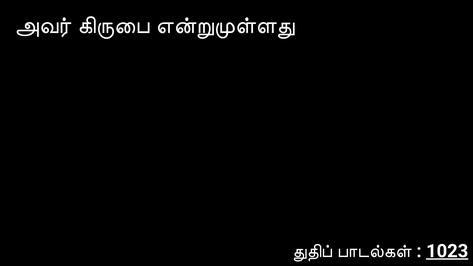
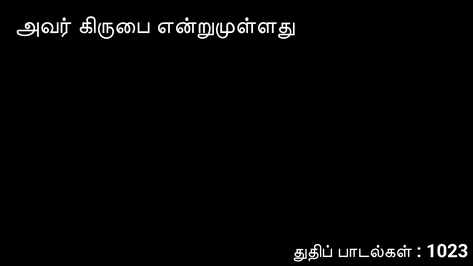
1023 underline: present -> none (447, 251)
